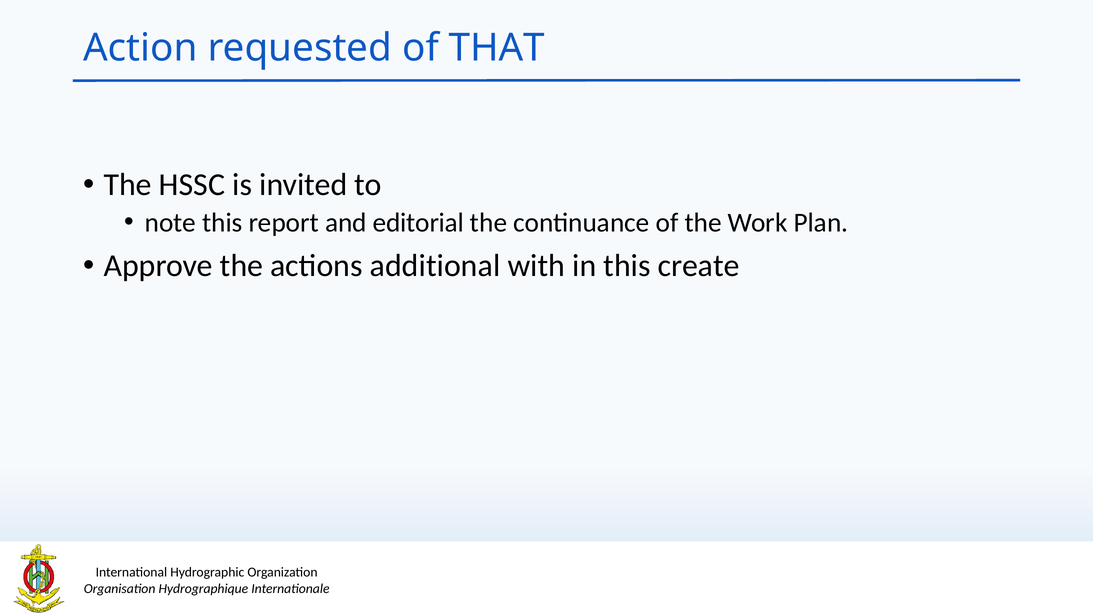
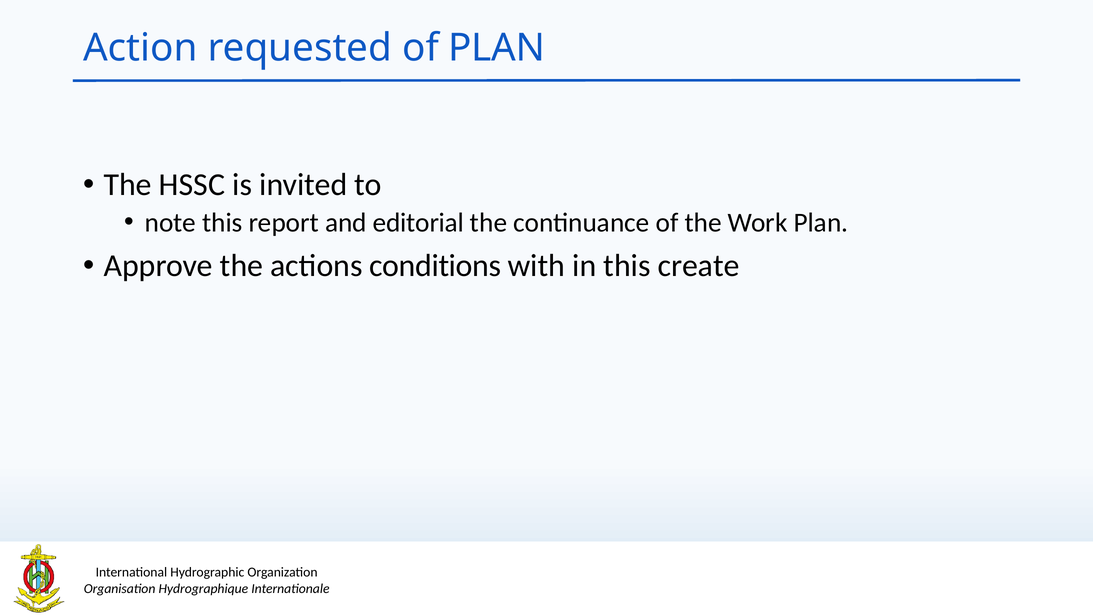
of THAT: THAT -> PLAN (497, 48)
additional: additional -> conditions (435, 266)
